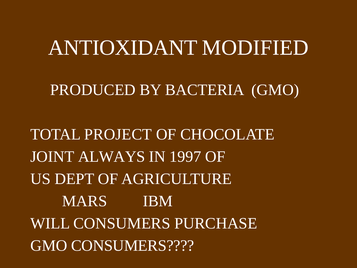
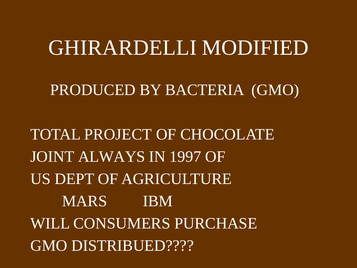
ANTIOXIDANT: ANTIOXIDANT -> GHIRARDELLI (123, 48)
GMO CONSUMERS: CONSUMERS -> DISTRIBUED (133, 245)
